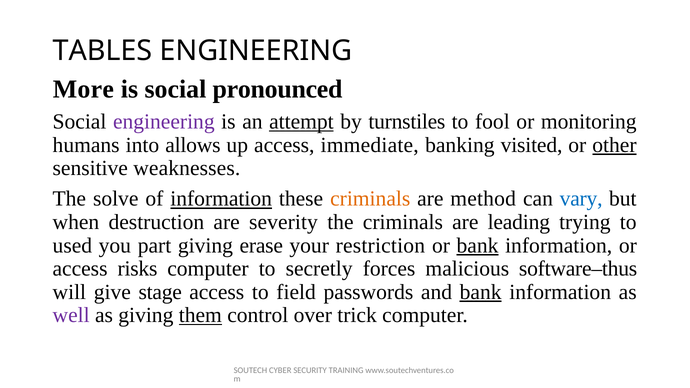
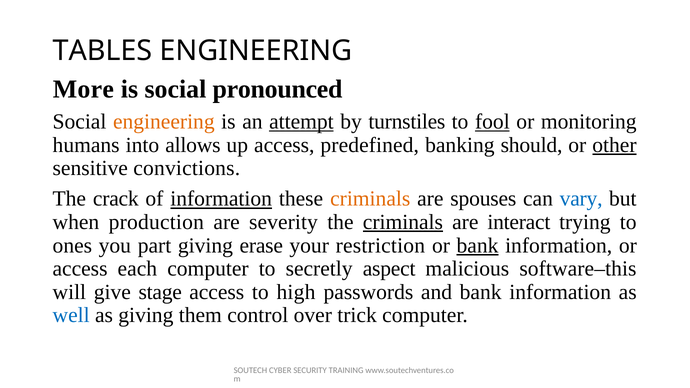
engineering colour: purple -> orange (164, 122)
fool underline: none -> present (492, 122)
immediate: immediate -> predefined (370, 145)
visited: visited -> should (532, 145)
weaknesses: weaknesses -> convictions (187, 168)
solve: solve -> crack (116, 199)
method: method -> spouses (483, 199)
destruction: destruction -> production (156, 222)
criminals underline: none -> present (403, 222)
leading: leading -> interact (519, 222)
used: used -> ones (72, 245)
risks: risks -> each (137, 269)
forces: forces -> aspect (389, 269)
software–thus: software–thus -> software–this (578, 269)
field: field -> high (296, 292)
bank underline: present -> none (481, 292)
well colour: purple -> blue (71, 315)
them underline: present -> none (200, 315)
